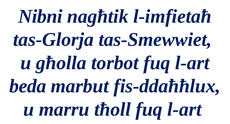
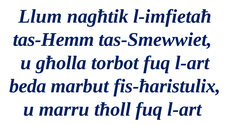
Nibni: Nibni -> Llum (40, 16)
tas-Glorja: tas-Glorja -> tas-Hemm (54, 39)
fis-ddaħħlux: fis-ddaħħlux -> fis-ħaristulix (167, 86)
